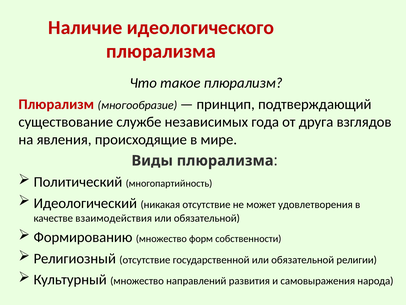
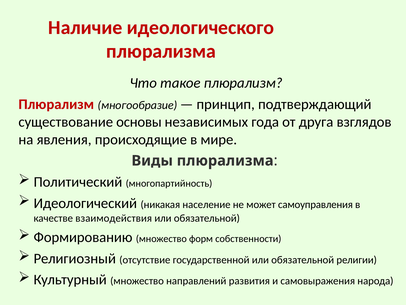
службе: службе -> основы (139, 122)
никакая отсутствие: отсутствие -> население (206, 204)
удовлетворения: удовлетворения -> самоуправления (315, 204)
